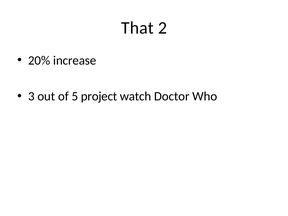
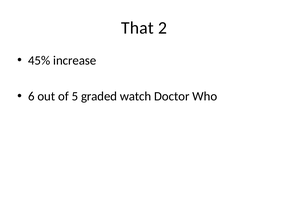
20%: 20% -> 45% (39, 60)
3: 3 -> 6 (31, 96)
project: project -> graded (99, 96)
